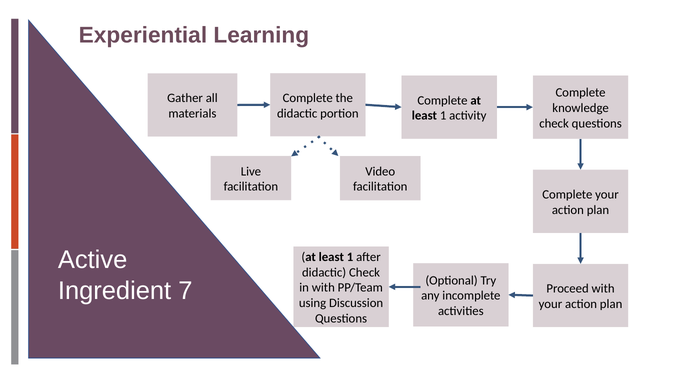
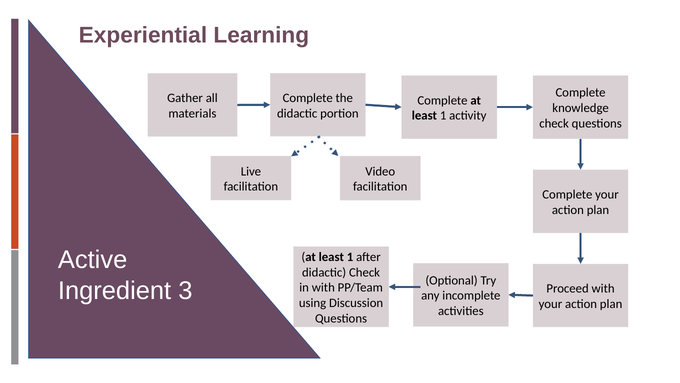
7: 7 -> 3 (185, 290)
